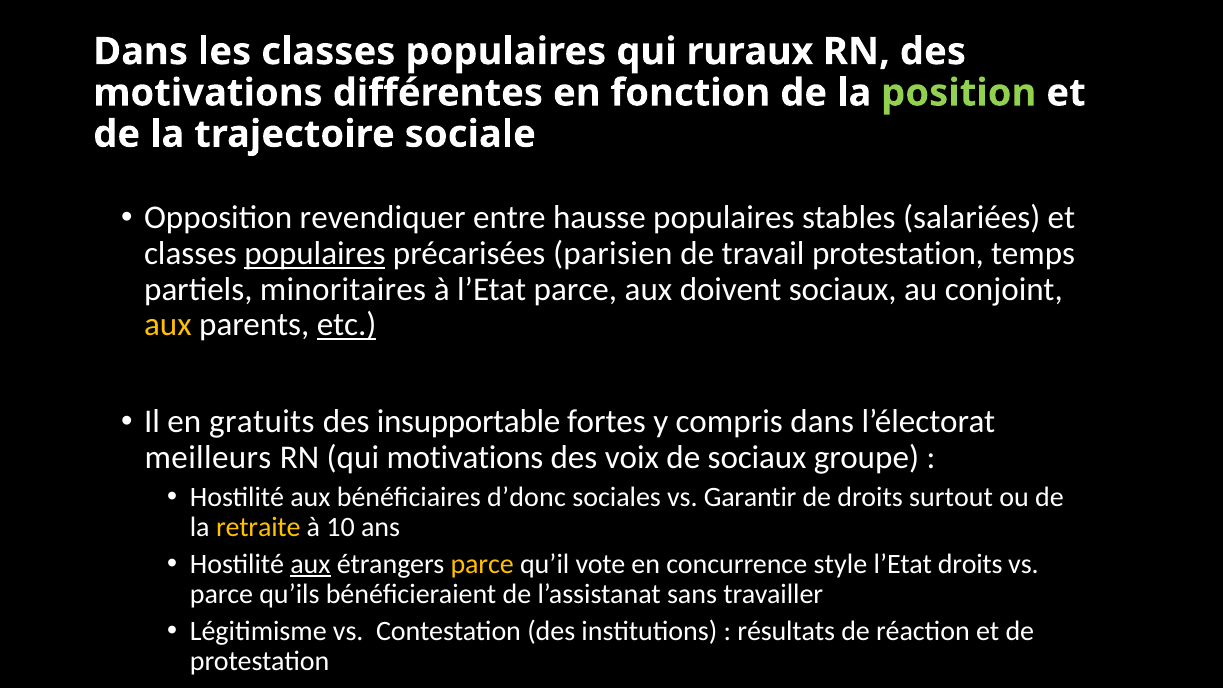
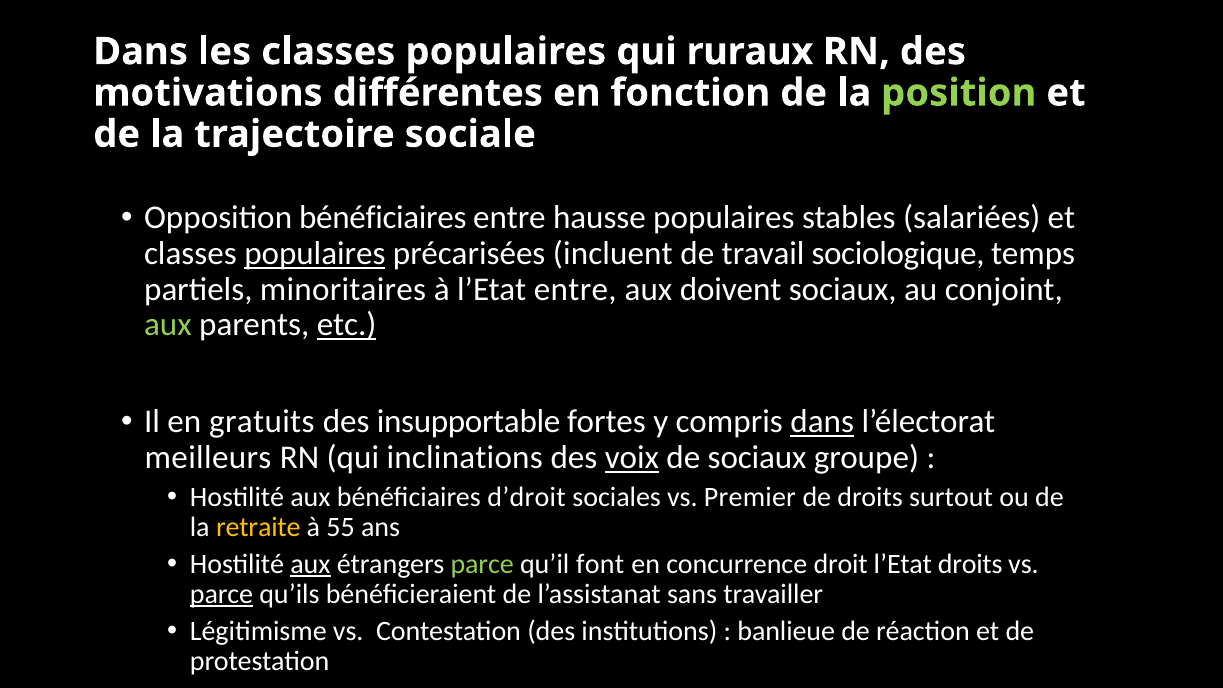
Opposition revendiquer: revendiquer -> bénéficiaires (383, 218)
parisien: parisien -> incluent (613, 253)
travail protestation: protestation -> sociologique (898, 253)
l’Etat parce: parce -> entre (575, 289)
aux colour: yellow -> light green (168, 325)
dans underline: none -> present (822, 422)
qui motivations: motivations -> inclinations (465, 458)
voix underline: none -> present (632, 458)
d’donc: d’donc -> d’droit (526, 497)
Garantir: Garantir -> Premier (750, 497)
10: 10 -> 55 (341, 527)
parce colour: yellow -> light green (482, 564)
vote: vote -> font (600, 564)
style: style -> droit (841, 564)
parce underline: none -> present (222, 594)
résultats: résultats -> banlieue (786, 631)
